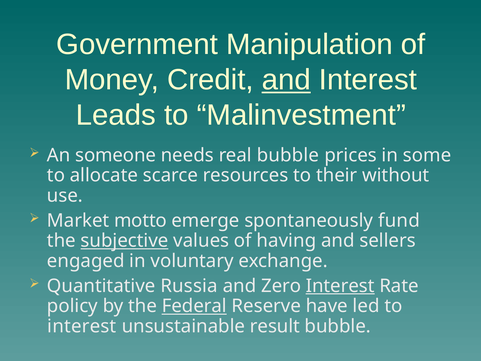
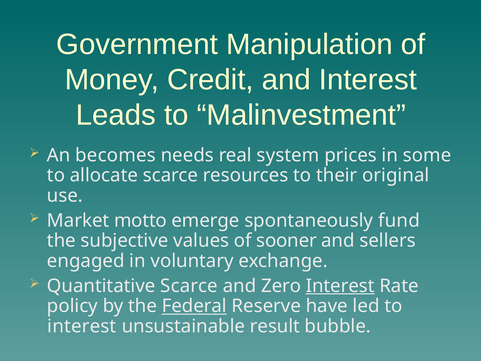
and underline: present -> none (286, 80)
someone: someone -> becomes (116, 155)
real bubble: bubble -> system (288, 155)
without: without -> original (396, 175)
subjective underline: present -> none (125, 241)
having: having -> sooner (287, 241)
Quantitative Russia: Russia -> Scarce (189, 286)
